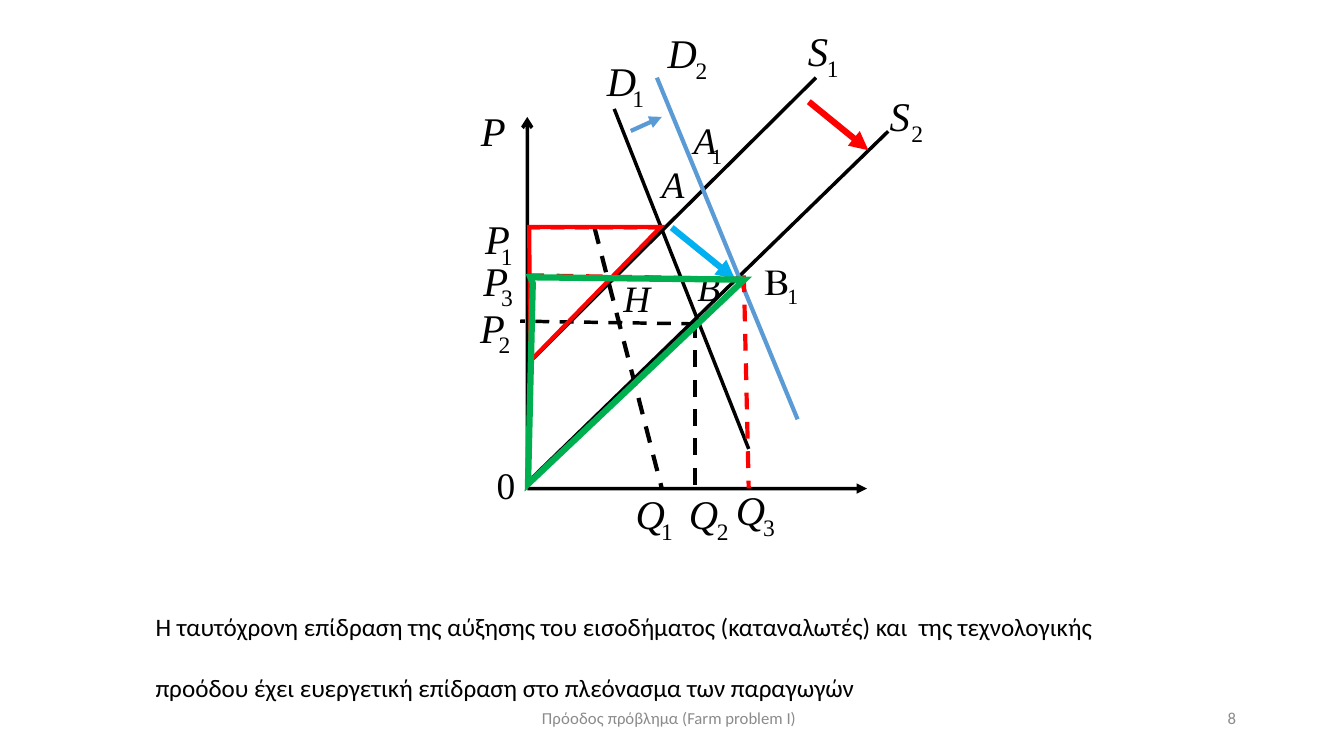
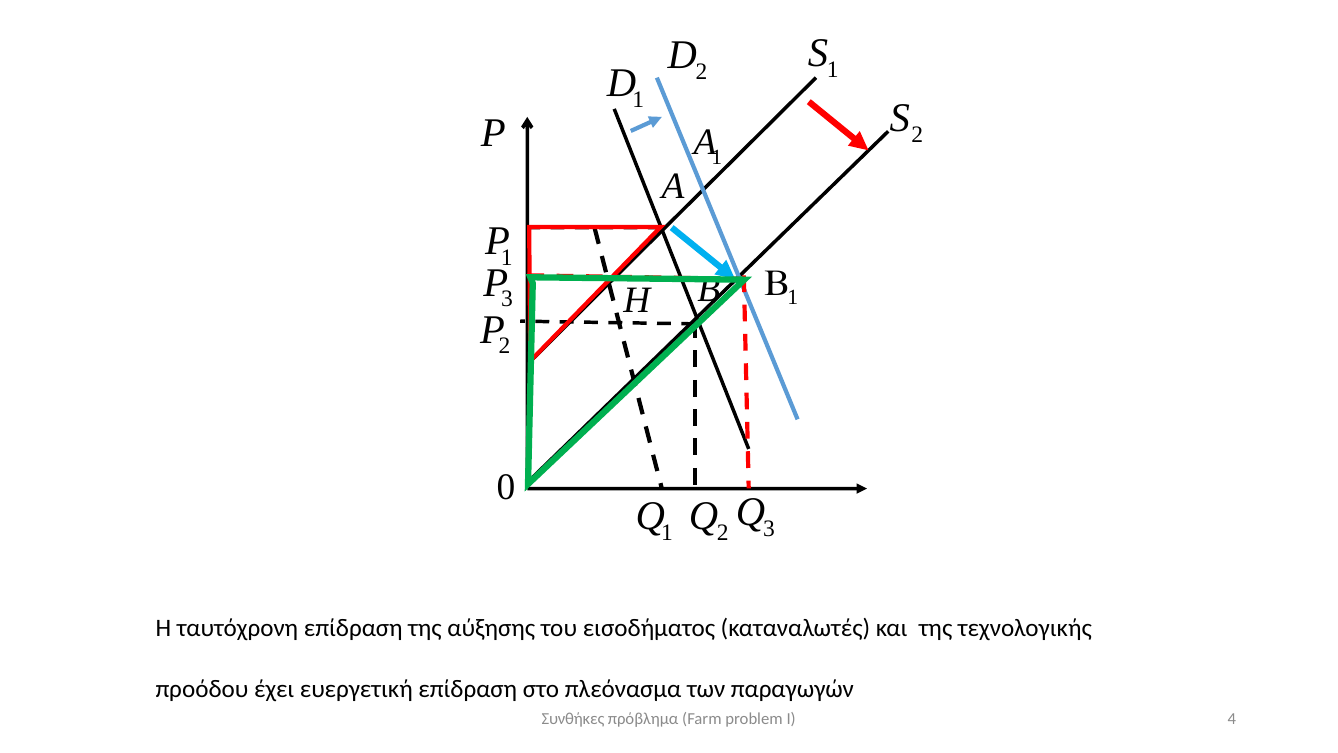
Πρόοδος: Πρόοδος -> Συνθήκες (573, 719)
8: 8 -> 4 (1232, 719)
